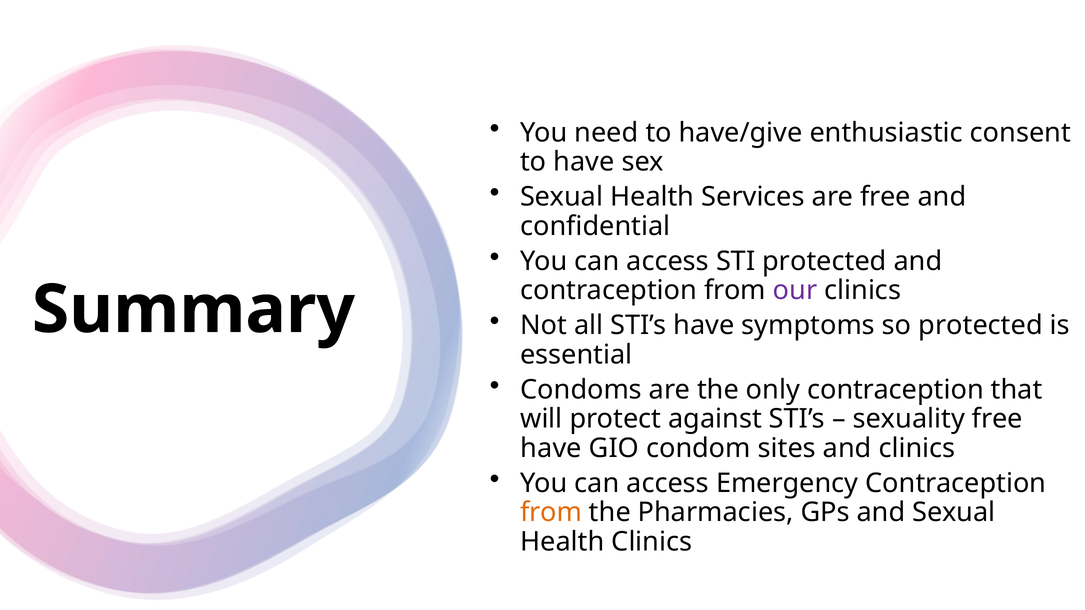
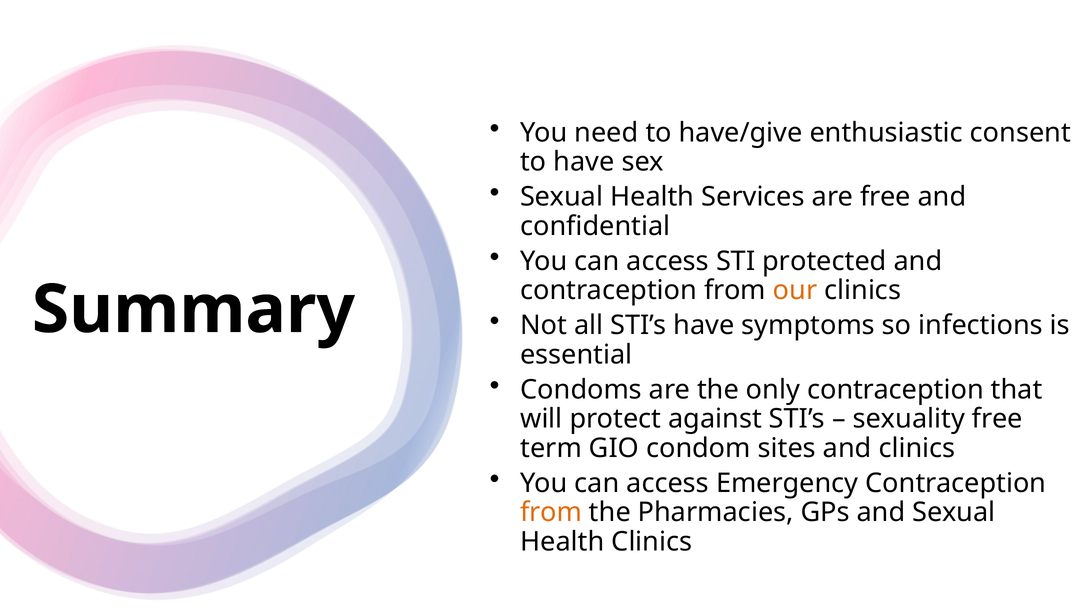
our colour: purple -> orange (795, 291)
so protected: protected -> infections (981, 326)
have: have -> term (551, 448)
